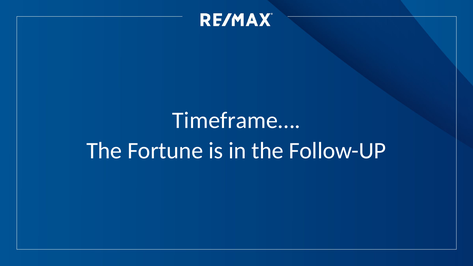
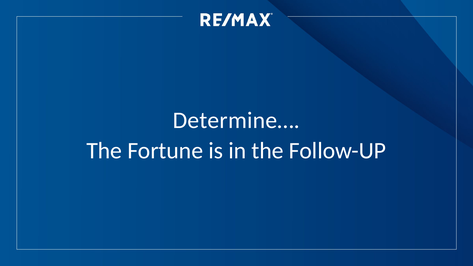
Timeframe…: Timeframe… -> Determine… (236, 120)
